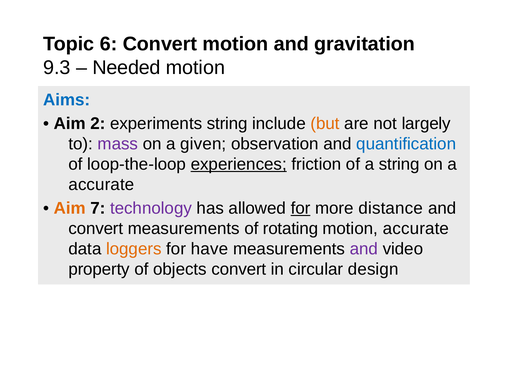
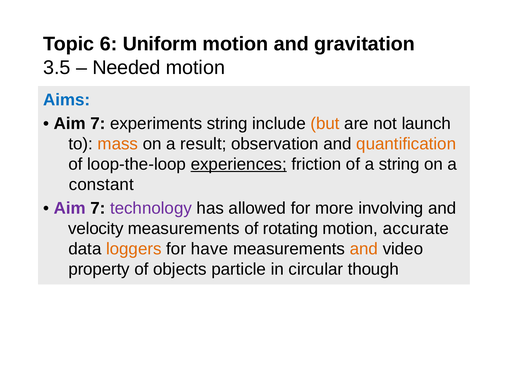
6 Convert: Convert -> Uniform (160, 44)
9.3: 9.3 -> 3.5 (57, 68)
2: 2 -> 7 (98, 124)
largely: largely -> launch (426, 124)
mass colour: purple -> orange (118, 144)
given: given -> result (203, 144)
quantification colour: blue -> orange (406, 144)
accurate: accurate -> constant (101, 185)
Aim colour: orange -> purple (70, 208)
for underline: present -> none (301, 208)
distance: distance -> involving (391, 208)
convert: convert -> velocity (96, 229)
and colour: purple -> orange (364, 249)
objects convert: convert -> particle (239, 269)
design: design -> though (373, 269)
